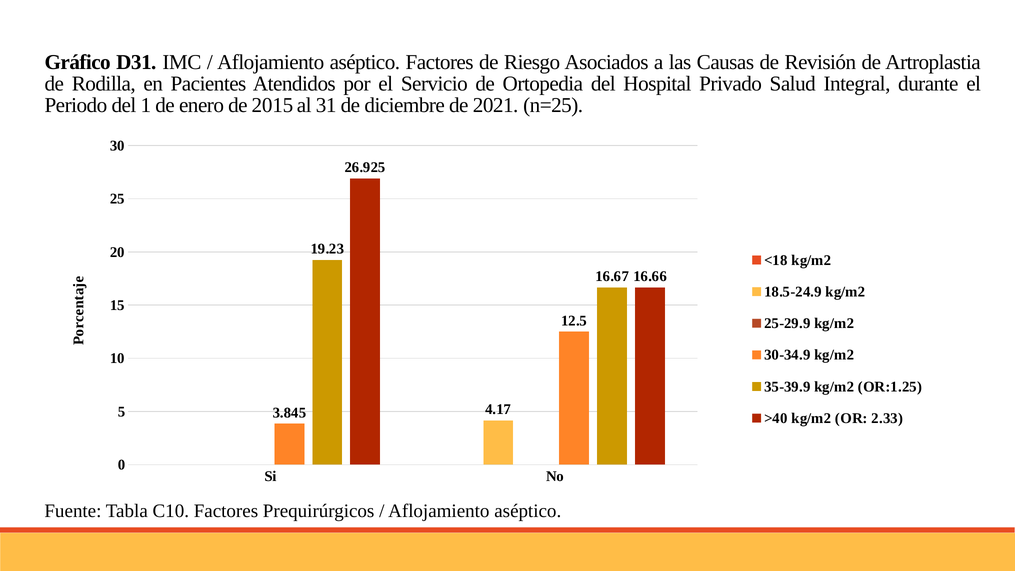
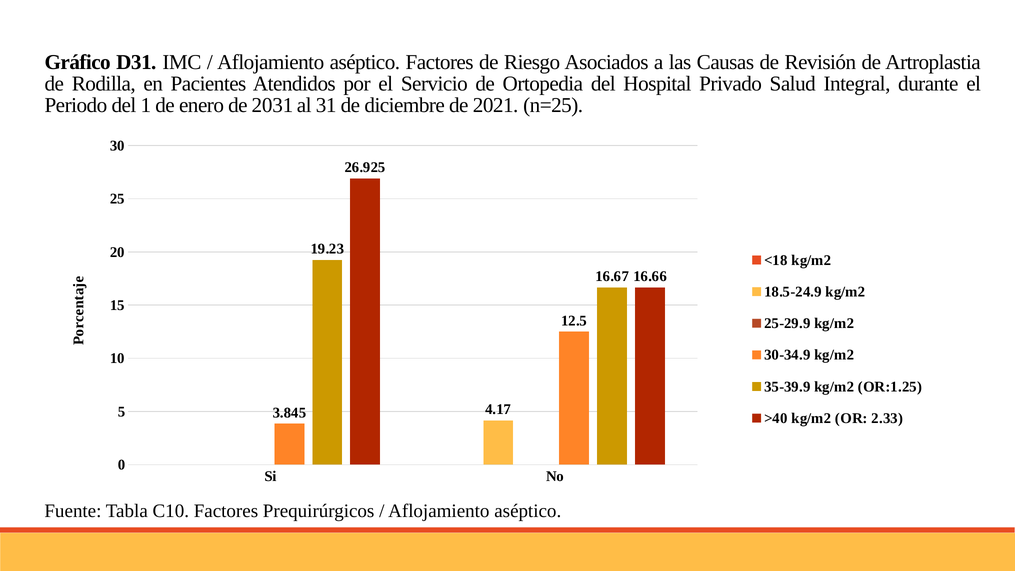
2015: 2015 -> 2031 (272, 105)
